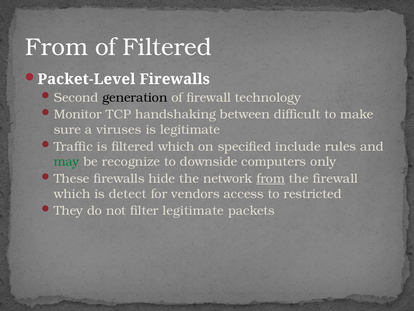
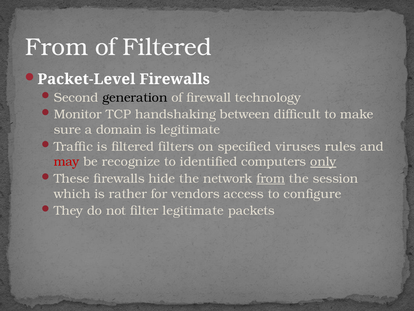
viruses: viruses -> domain (119, 129)
filtered which: which -> filters (176, 146)
include: include -> viruses (298, 146)
may colour: green -> red (67, 161)
downside: downside -> identified (209, 161)
only underline: none -> present (323, 161)
the firewall: firewall -> session (335, 178)
detect: detect -> rather (128, 194)
restricted: restricted -> configure (312, 194)
